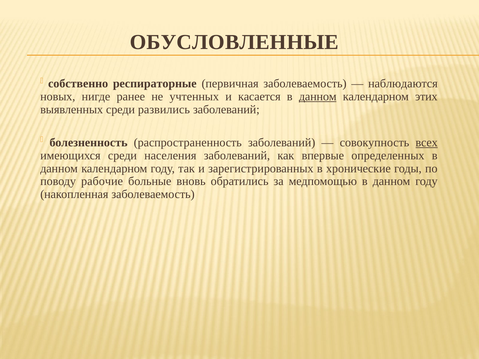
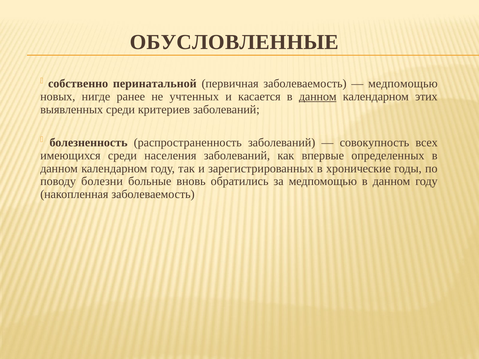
респираторные: респираторные -> перинатальной (155, 84)
наблюдаются: наблюдаются -> медпомощью (403, 84)
развились: развились -> критериев (164, 110)
всех underline: present -> none (427, 143)
рабочие: рабочие -> болезни (102, 181)
